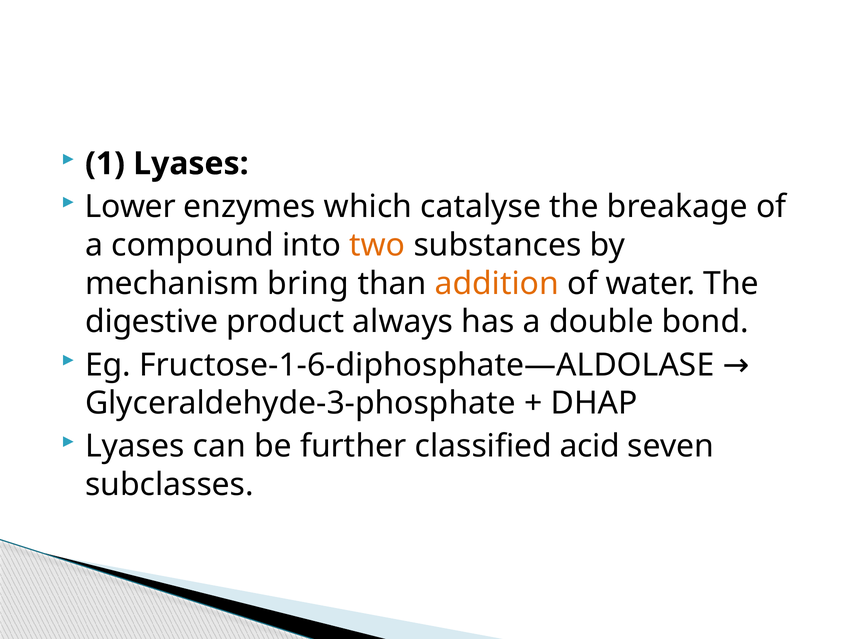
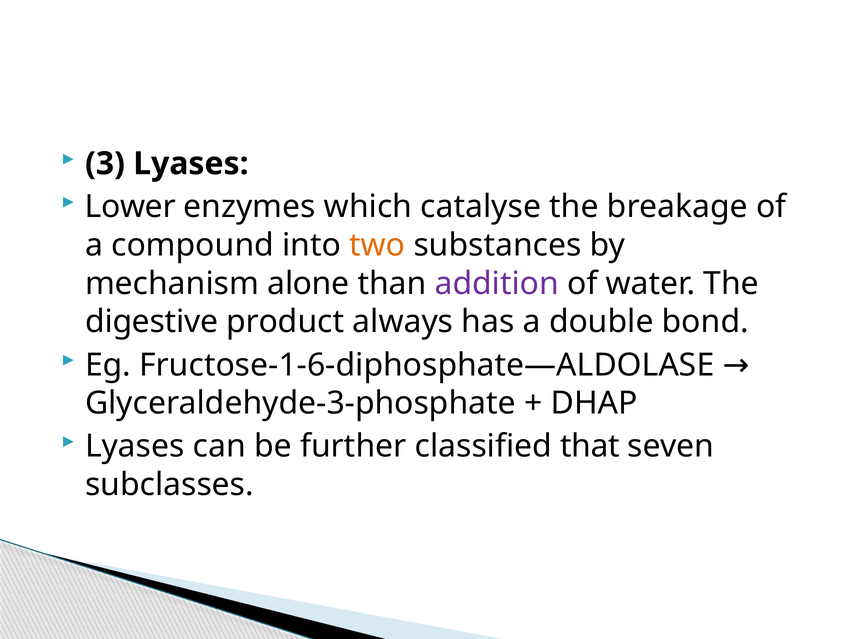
1: 1 -> 3 (105, 164)
bring: bring -> alone (308, 283)
addition colour: orange -> purple (497, 283)
acid: acid -> that (590, 446)
